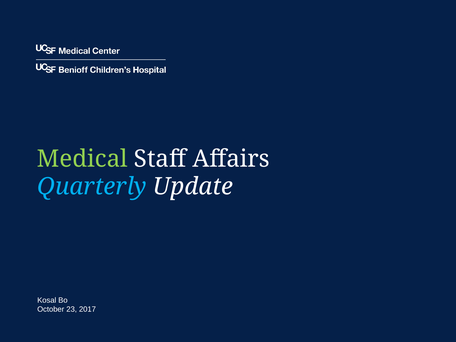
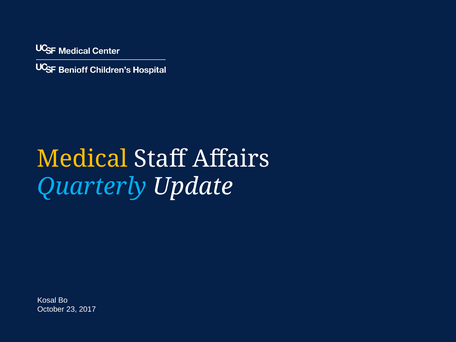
Medical colour: light green -> yellow (82, 159)
